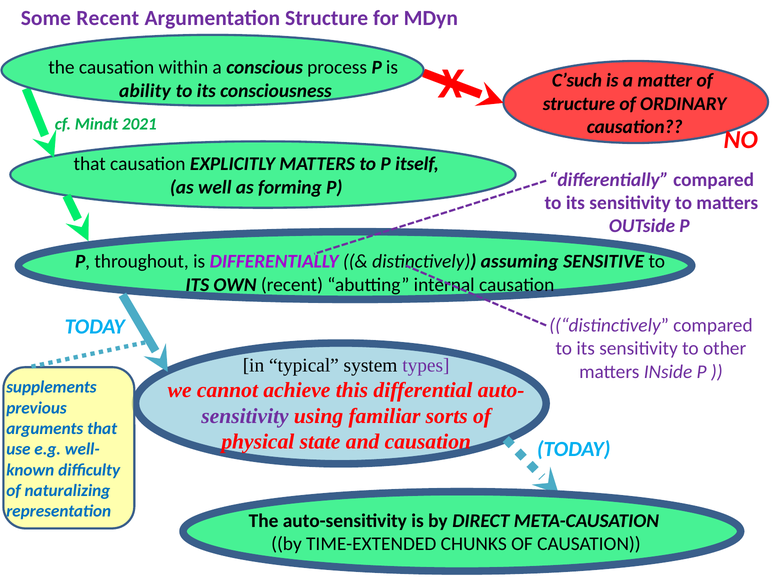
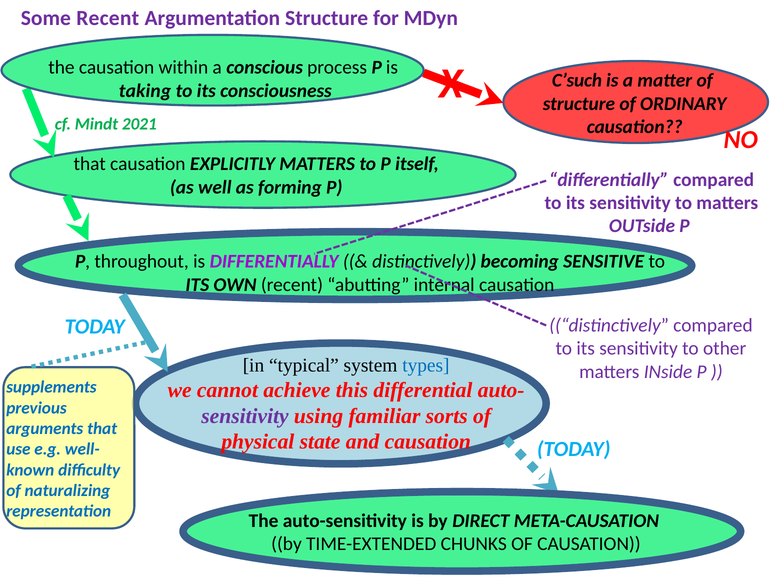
ability: ability -> taking (145, 91)
assuming: assuming -> becoming (520, 262)
types colour: purple -> blue (426, 366)
